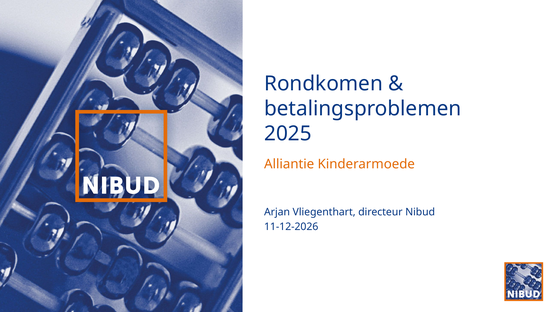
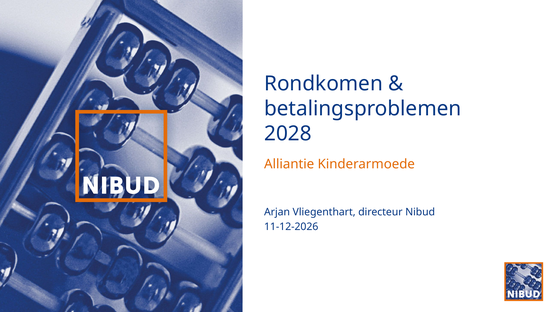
2025: 2025 -> 2028 (288, 134)
